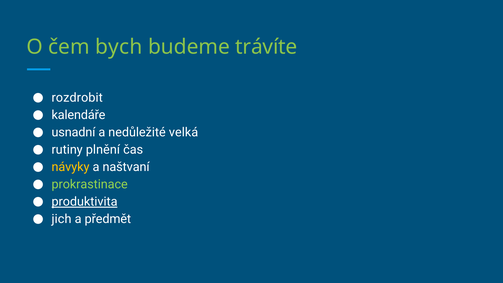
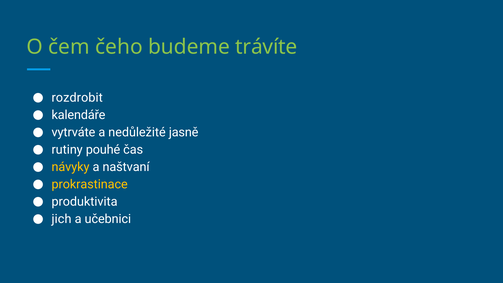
bych: bych -> čeho (119, 47)
usnadní: usnadní -> vytrváte (73, 132)
velká: velká -> jasně (184, 132)
plnění: plnění -> pouhé (103, 150)
prokrastinace colour: light green -> yellow (90, 184)
produktivita underline: present -> none (85, 202)
předmět: předmět -> učebnici (108, 219)
